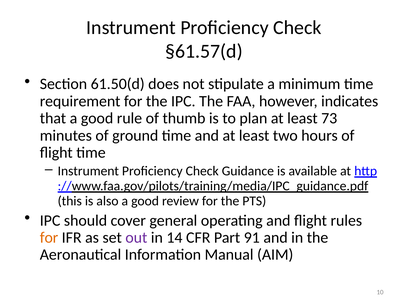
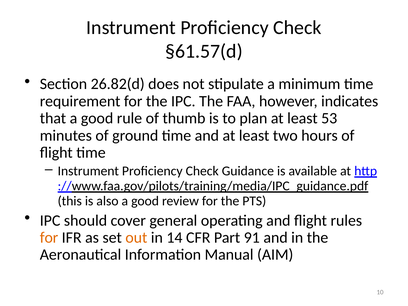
61.50(d: 61.50(d -> 26.82(d (118, 84)
73: 73 -> 53 (329, 118)
out colour: purple -> orange (136, 238)
